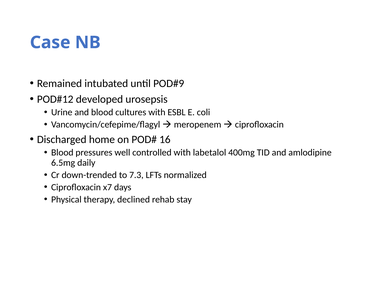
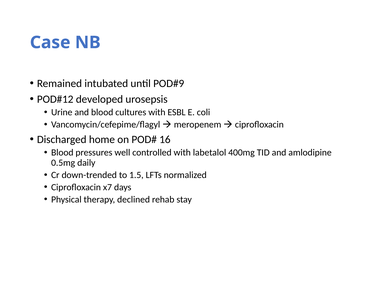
6.5mg: 6.5mg -> 0.5mg (63, 163)
7.3: 7.3 -> 1.5 (136, 175)
